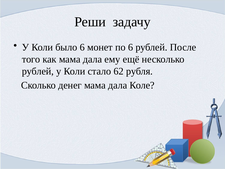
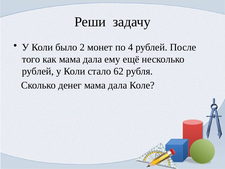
было 6: 6 -> 2 (82, 47)
по 6: 6 -> 4 (131, 47)
